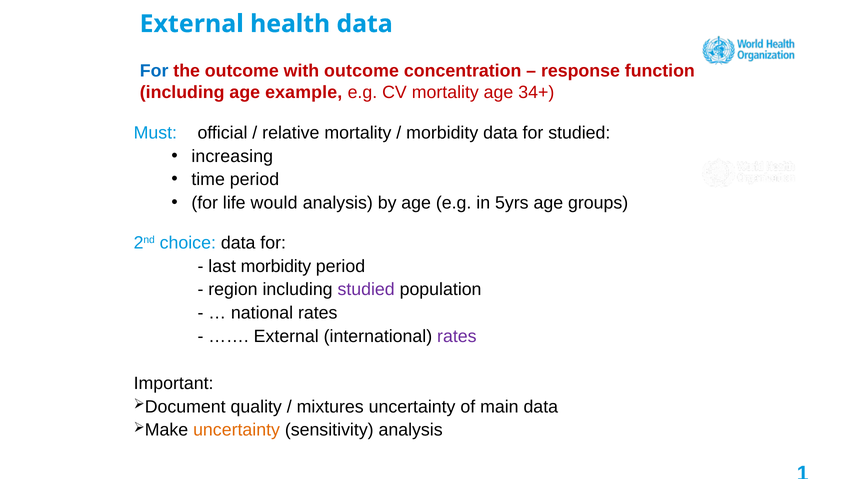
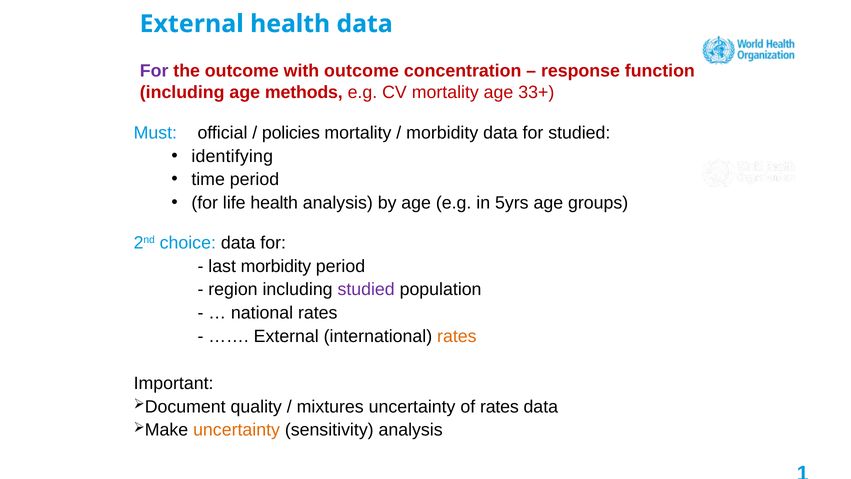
For colour: blue -> purple (154, 71)
example: example -> methods (304, 92)
34+: 34+ -> 33+ (536, 92)
relative: relative -> policies (291, 133)
increasing: increasing -> identifying (232, 156)
life would: would -> health (274, 203)
rates colour: purple -> orange (457, 336)
of main: main -> rates (499, 406)
